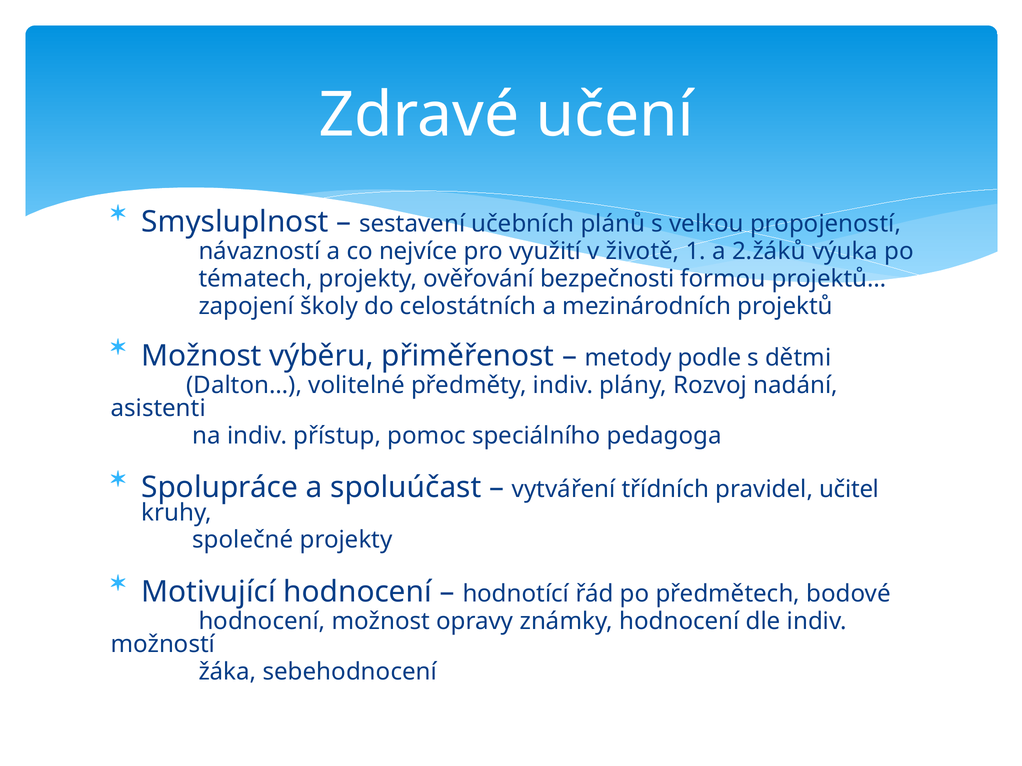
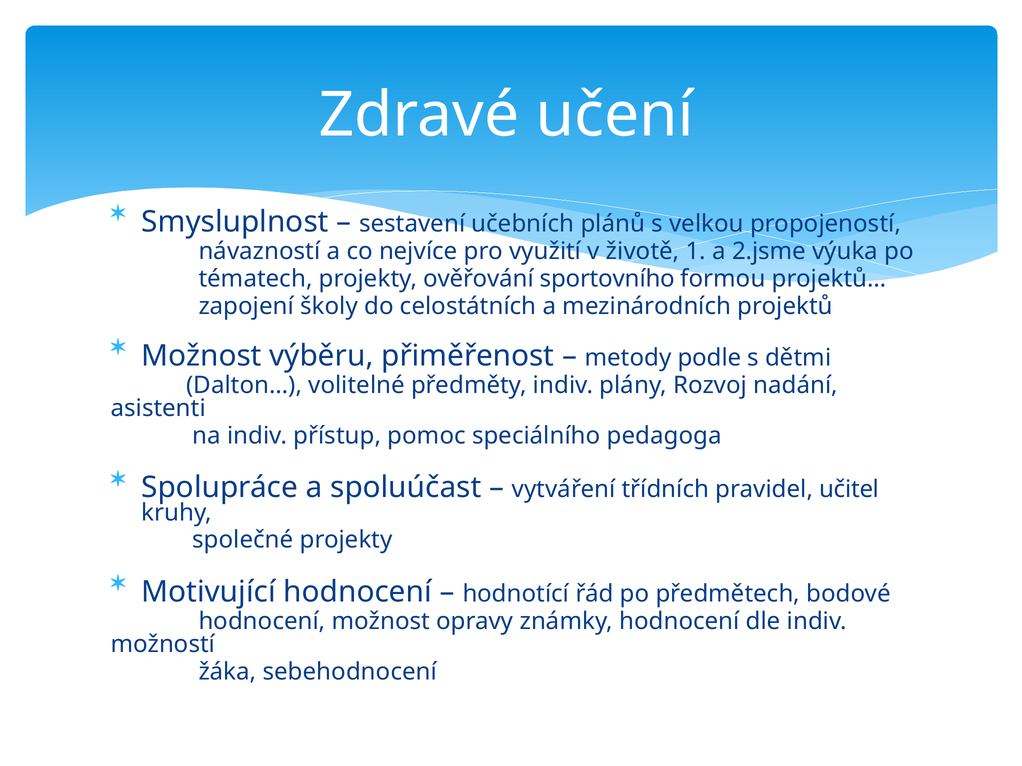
2.žáků: 2.žáků -> 2.jsme (769, 251)
bezpečnosti: bezpečnosti -> sportovního (607, 279)
